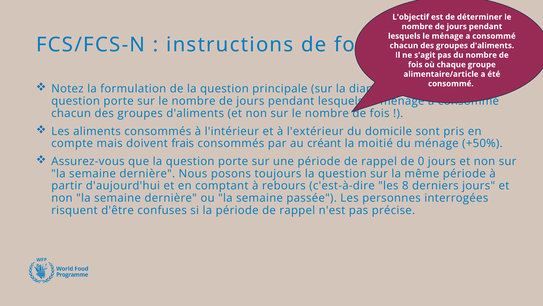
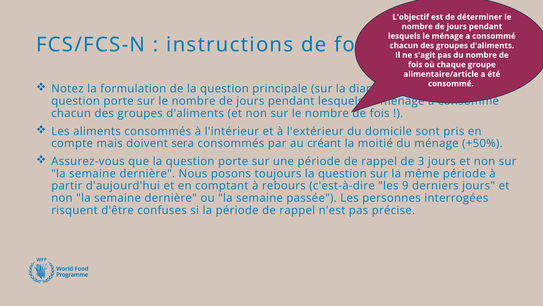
frais: frais -> sera (183, 143)
de 0: 0 -> 3 (421, 161)
8: 8 -> 9 (405, 186)
